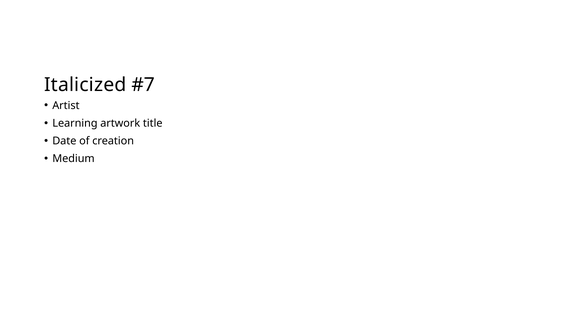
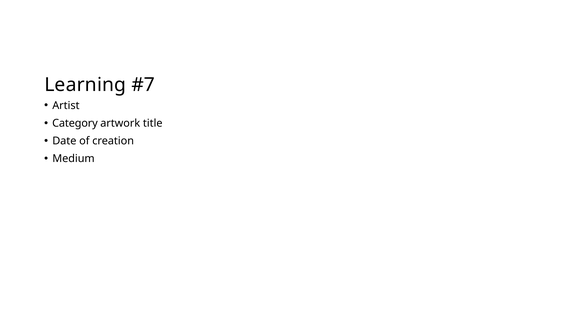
Italicized: Italicized -> Learning (85, 85)
Learning: Learning -> Category (75, 123)
